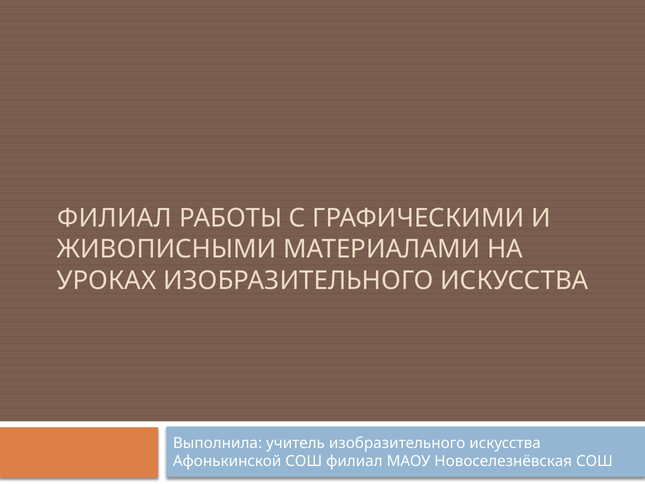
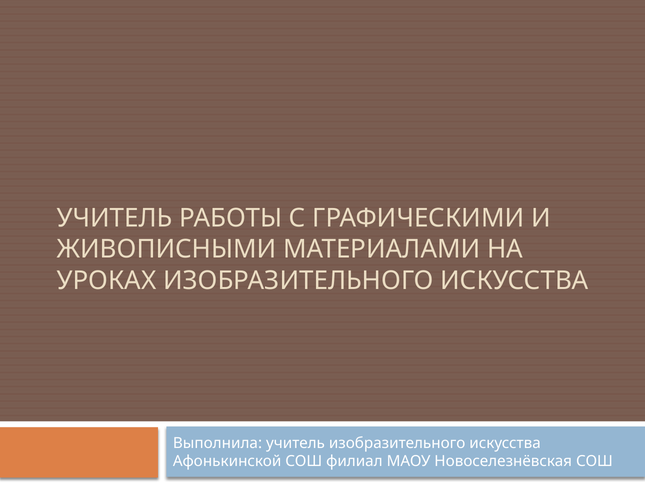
ФИЛИАЛ: ФИЛИАЛ -> УЧИТЕЛЬ (115, 218)
